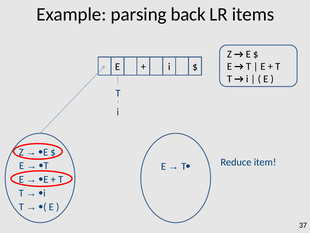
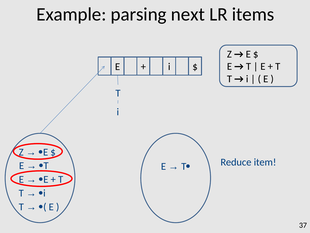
back: back -> next (188, 14)
